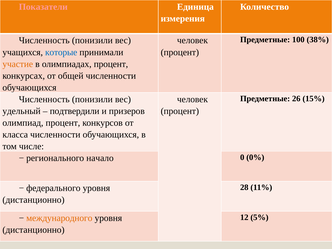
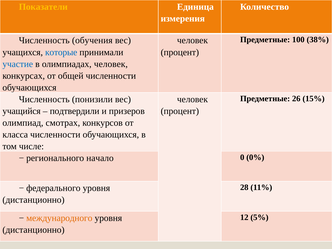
Показатели colour: pink -> yellow (43, 7)
понизили: понизили -> обучения (92, 40)
участие colour: orange -> blue (18, 64)
олимпиадах процент: процент -> человек (111, 64)
удельный: удельный -> учащийся (22, 111)
олимпиад процент: процент -> смотрах (63, 123)
